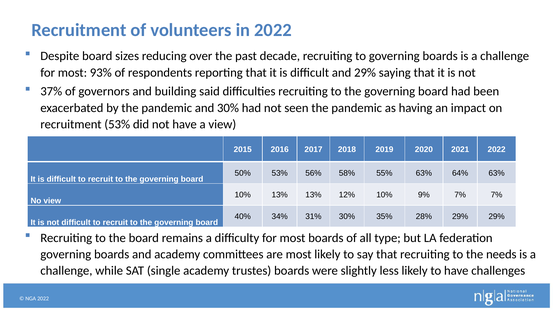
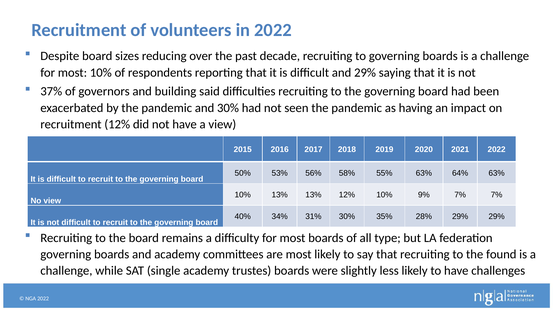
most 93%: 93% -> 10% (101, 73)
recruitment 53%: 53% -> 12% (117, 124)
needs: needs -> found (501, 254)
